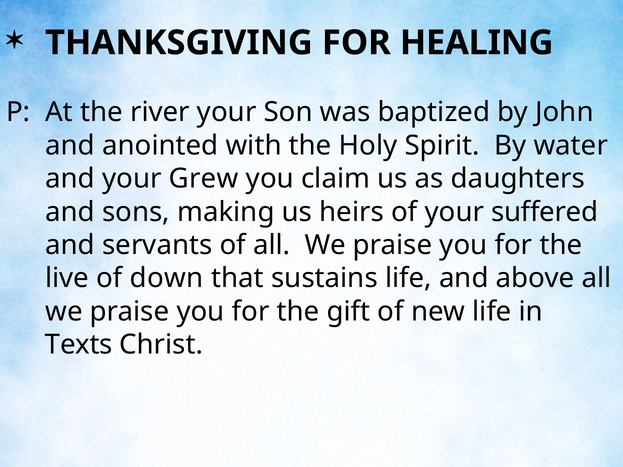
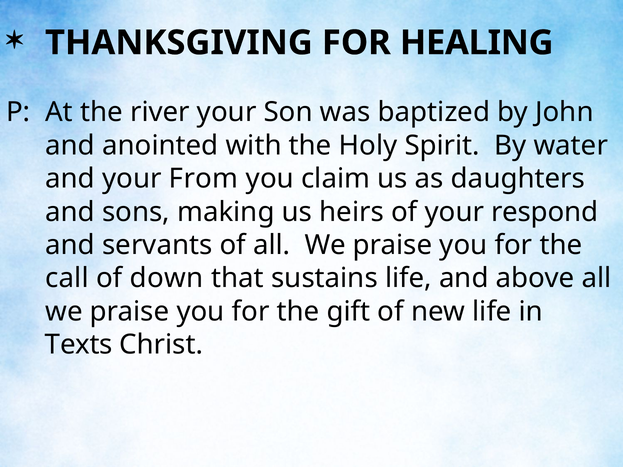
Grew: Grew -> From (204, 179)
suffered: suffered -> respond (545, 212)
live: live -> call (67, 278)
